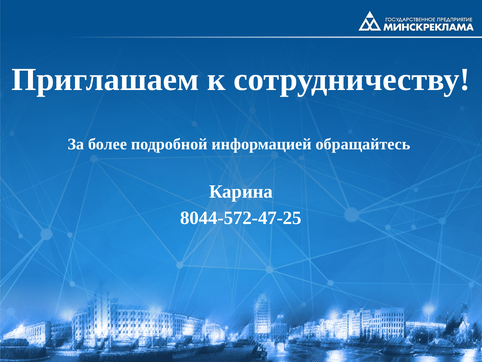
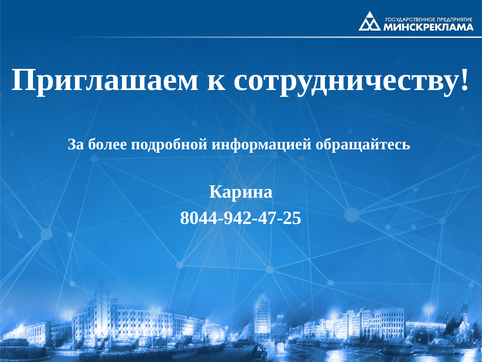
8044-572-47-25: 8044-572-47-25 -> 8044-942-47-25 (241, 218)
